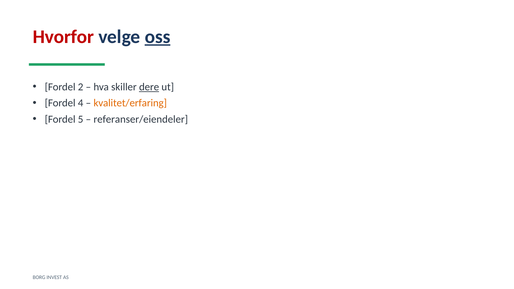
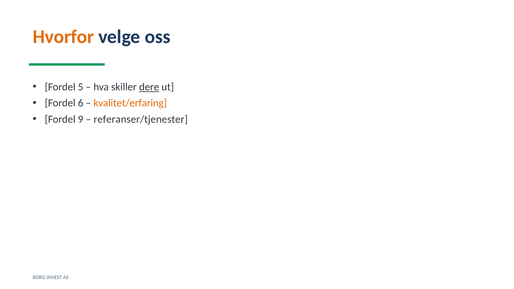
Hvorfor colour: red -> orange (63, 37)
oss underline: present -> none (158, 37)
2: 2 -> 5 (81, 87)
4: 4 -> 6 (81, 103)
5: 5 -> 9 (81, 119)
referanser/eiendeler: referanser/eiendeler -> referanser/tjenester (141, 119)
